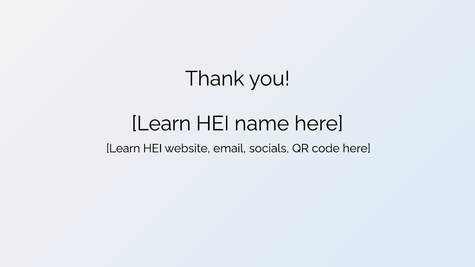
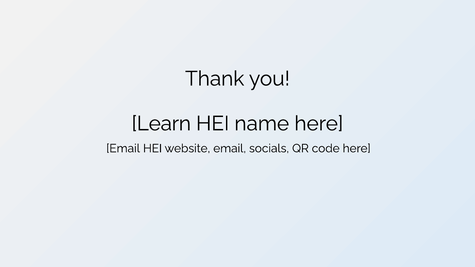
Learn: Learn -> Email (123, 148)
